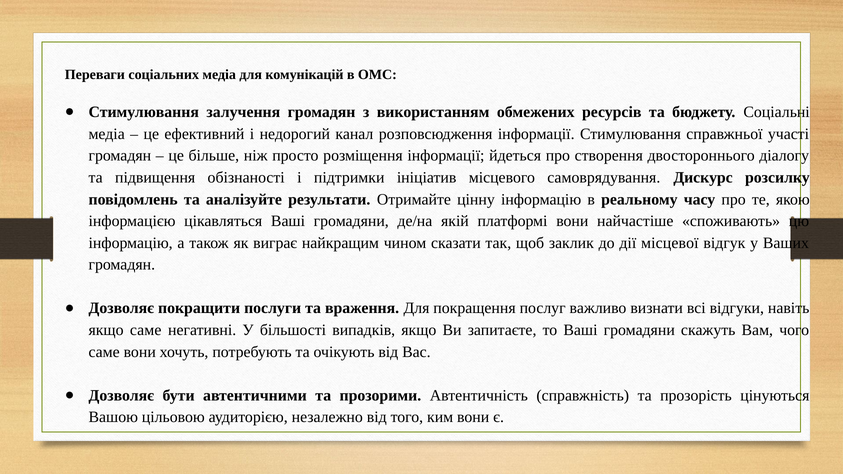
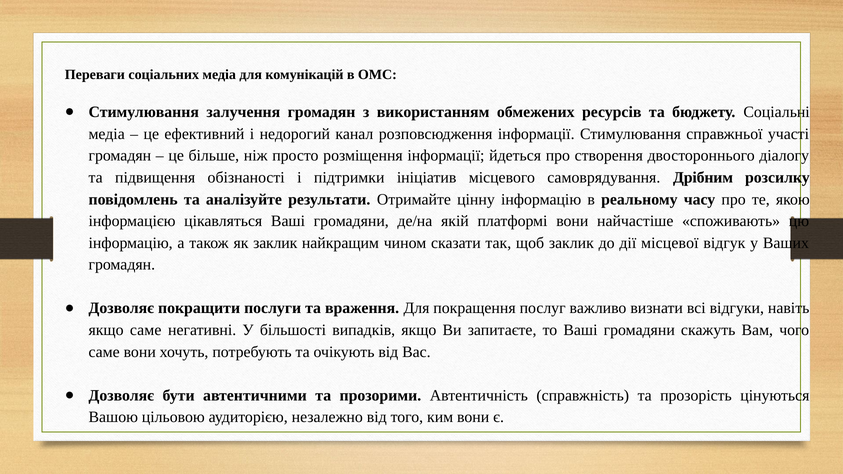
Дискурс: Дискурс -> Дрібним (703, 178)
як виграє: виграє -> заклик (275, 243)
